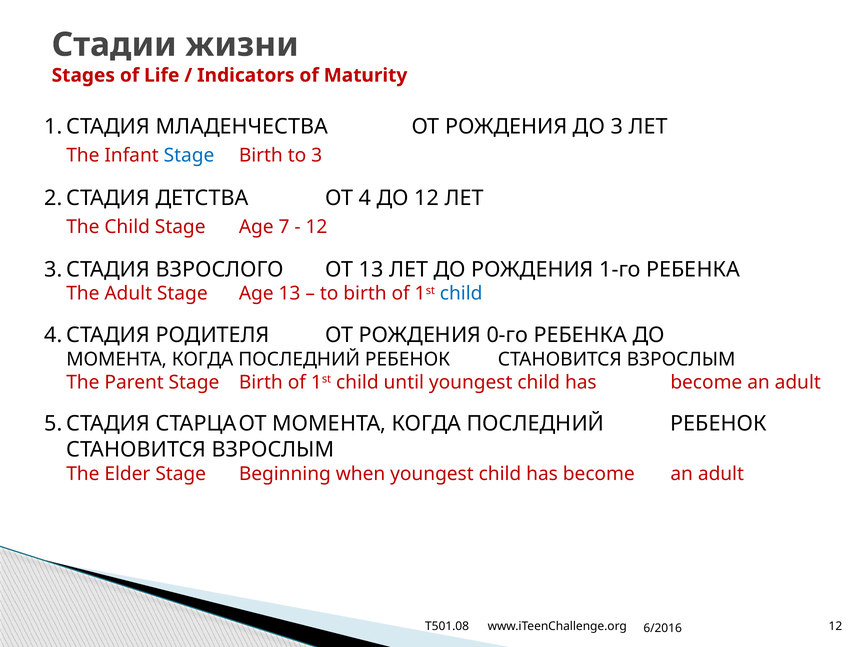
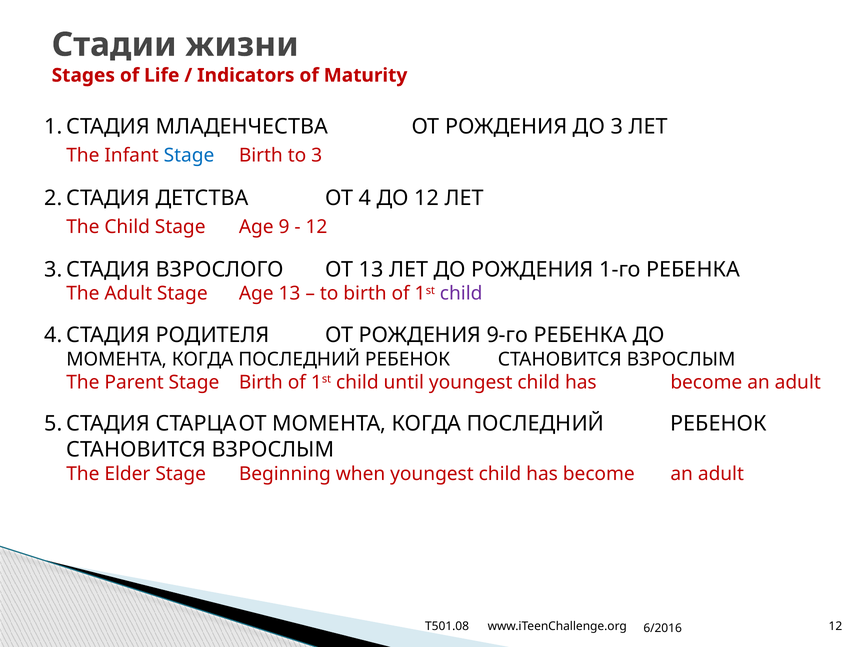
7: 7 -> 9 (284, 227)
child colour: blue -> purple (461, 294)
0-го: 0-го -> 9-го (507, 335)
